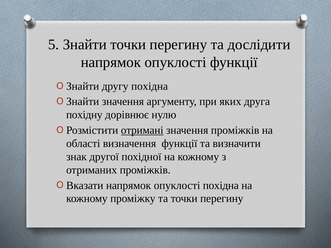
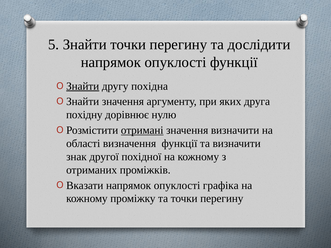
Знайти underline: none -> present (83, 86)
значення проміжків: проміжків -> визначити (235, 130)
опуклості похідна: похідна -> графіка (221, 186)
